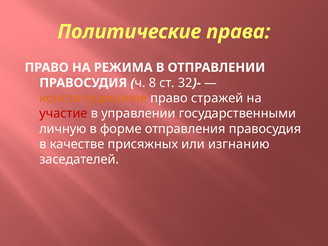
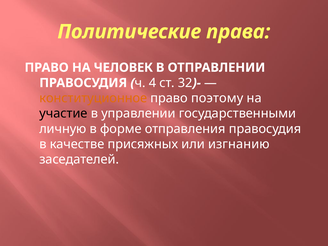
РЕЖИМА: РЕЖИМА -> ЧЕЛОВЕК (123, 68)
8: 8 -> 4 (153, 83)
стражей: стражей -> поэтому (217, 98)
участие colour: red -> black (63, 114)
